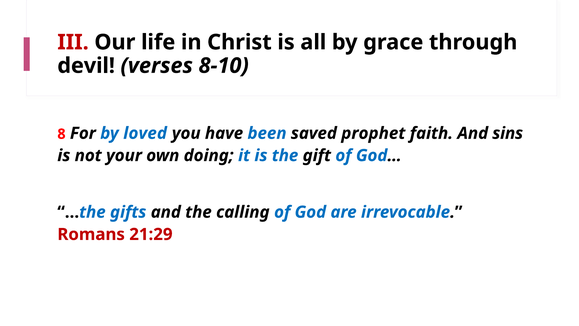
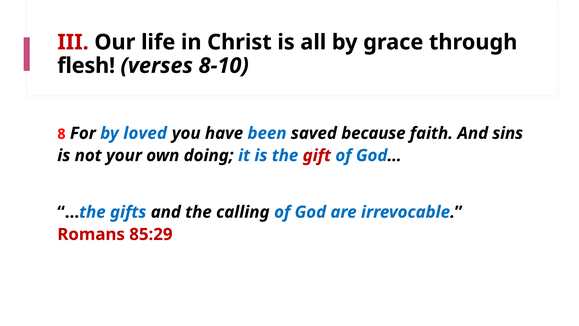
devil: devil -> flesh (86, 66)
prophet: prophet -> because (373, 133)
gift colour: black -> red (317, 155)
21:29: 21:29 -> 85:29 (151, 234)
